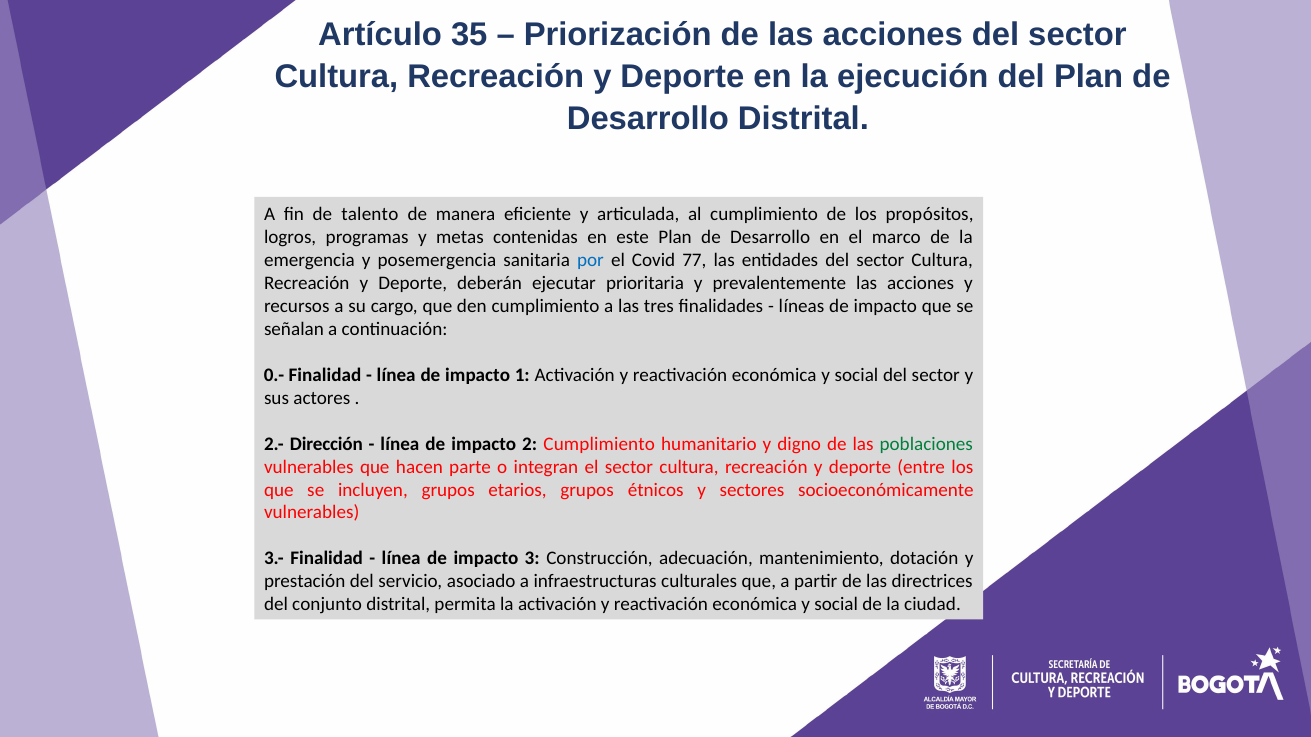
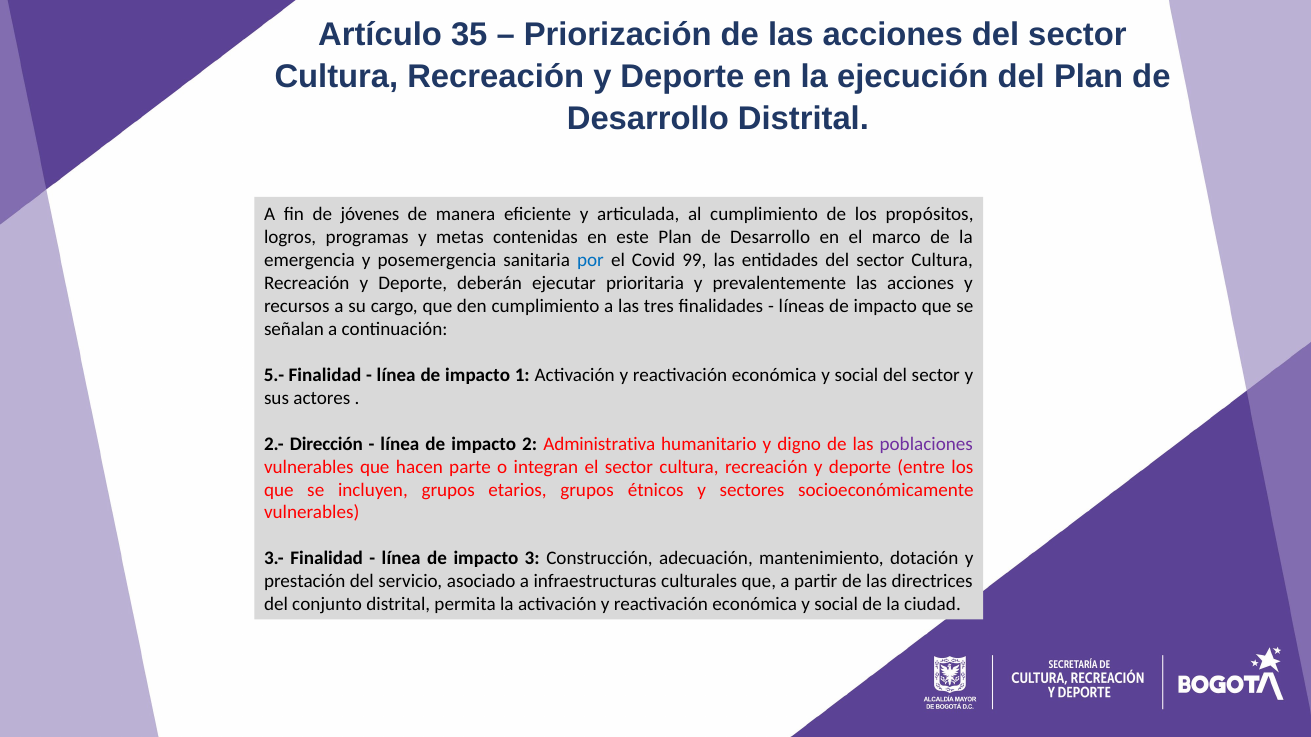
talento: talento -> jóvenes (370, 215)
77: 77 -> 99 (694, 260)
0.-: 0.- -> 5.- (274, 375)
2 Cumplimiento: Cumplimiento -> Administrativa (599, 444)
poblaciones colour: green -> purple (926, 444)
